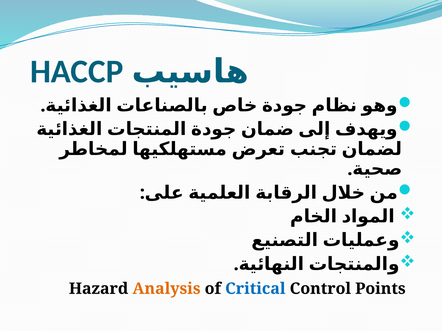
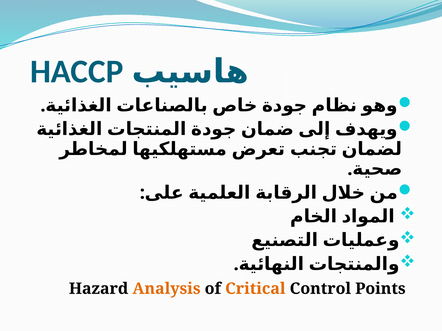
Critical colour: blue -> orange (255, 289)
